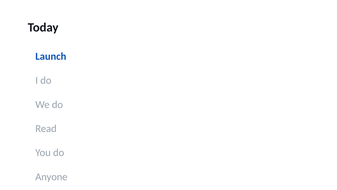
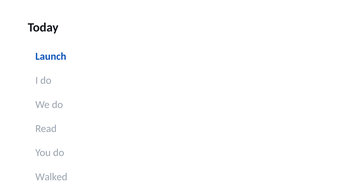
Anyone: Anyone -> Walked (51, 176)
